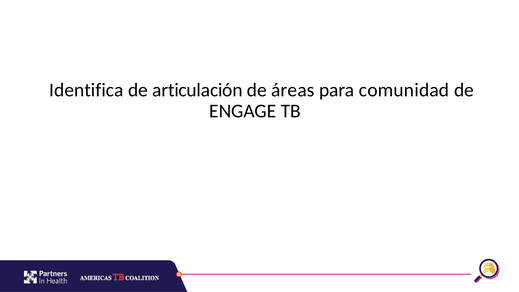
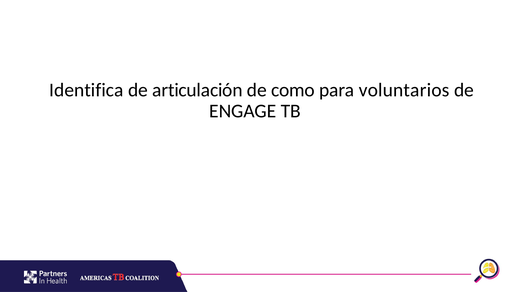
áreas: áreas -> como (293, 90)
comunidad: comunidad -> voluntarios (404, 90)
